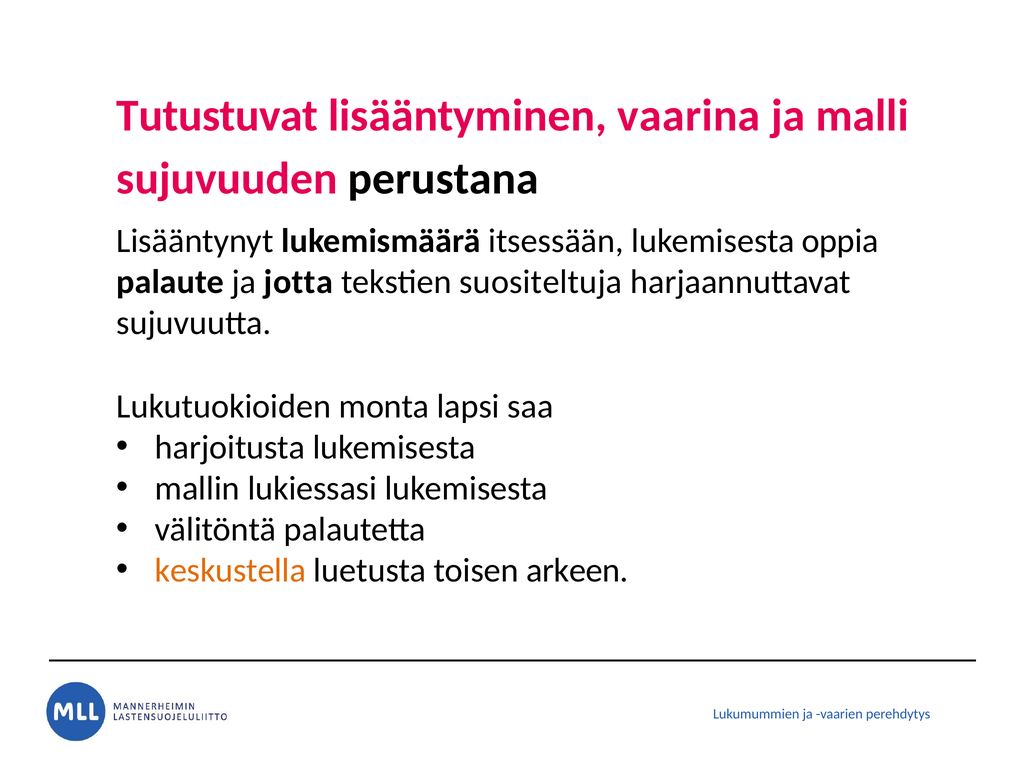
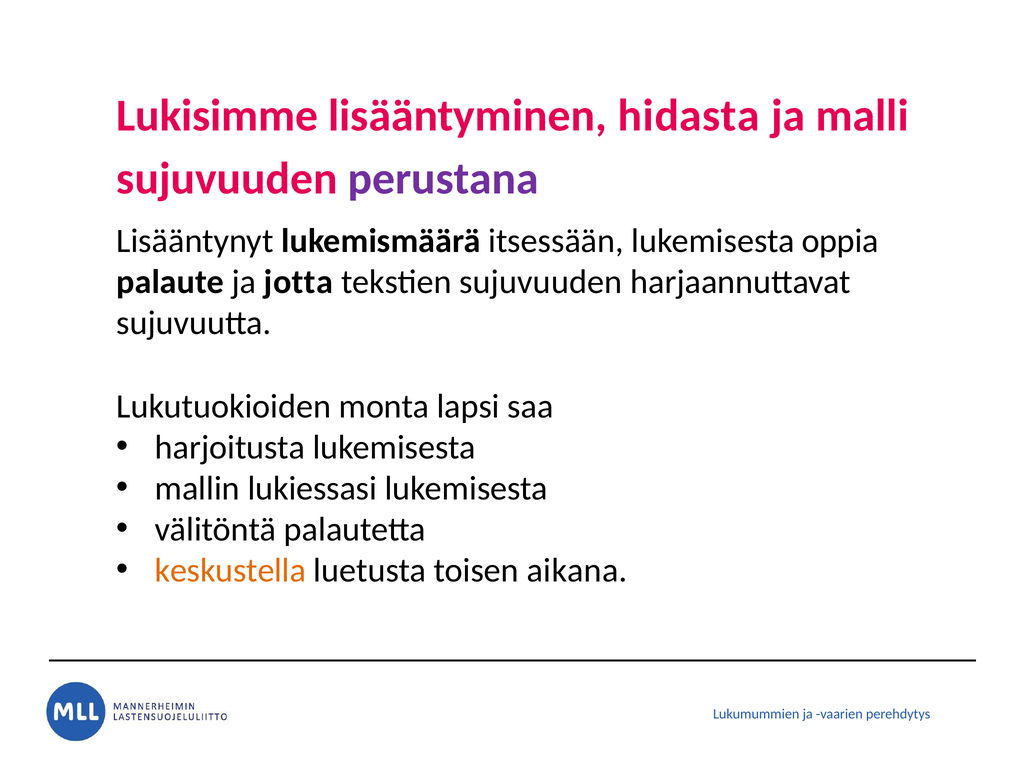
Tutustuvat: Tutustuvat -> Lukisimme (217, 116)
vaarina: vaarina -> hidasta (689, 116)
perustana colour: black -> purple (443, 179)
tekstien suositeltuja: suositeltuja -> sujuvuuden (541, 282)
arkeen: arkeen -> aikana (577, 571)
